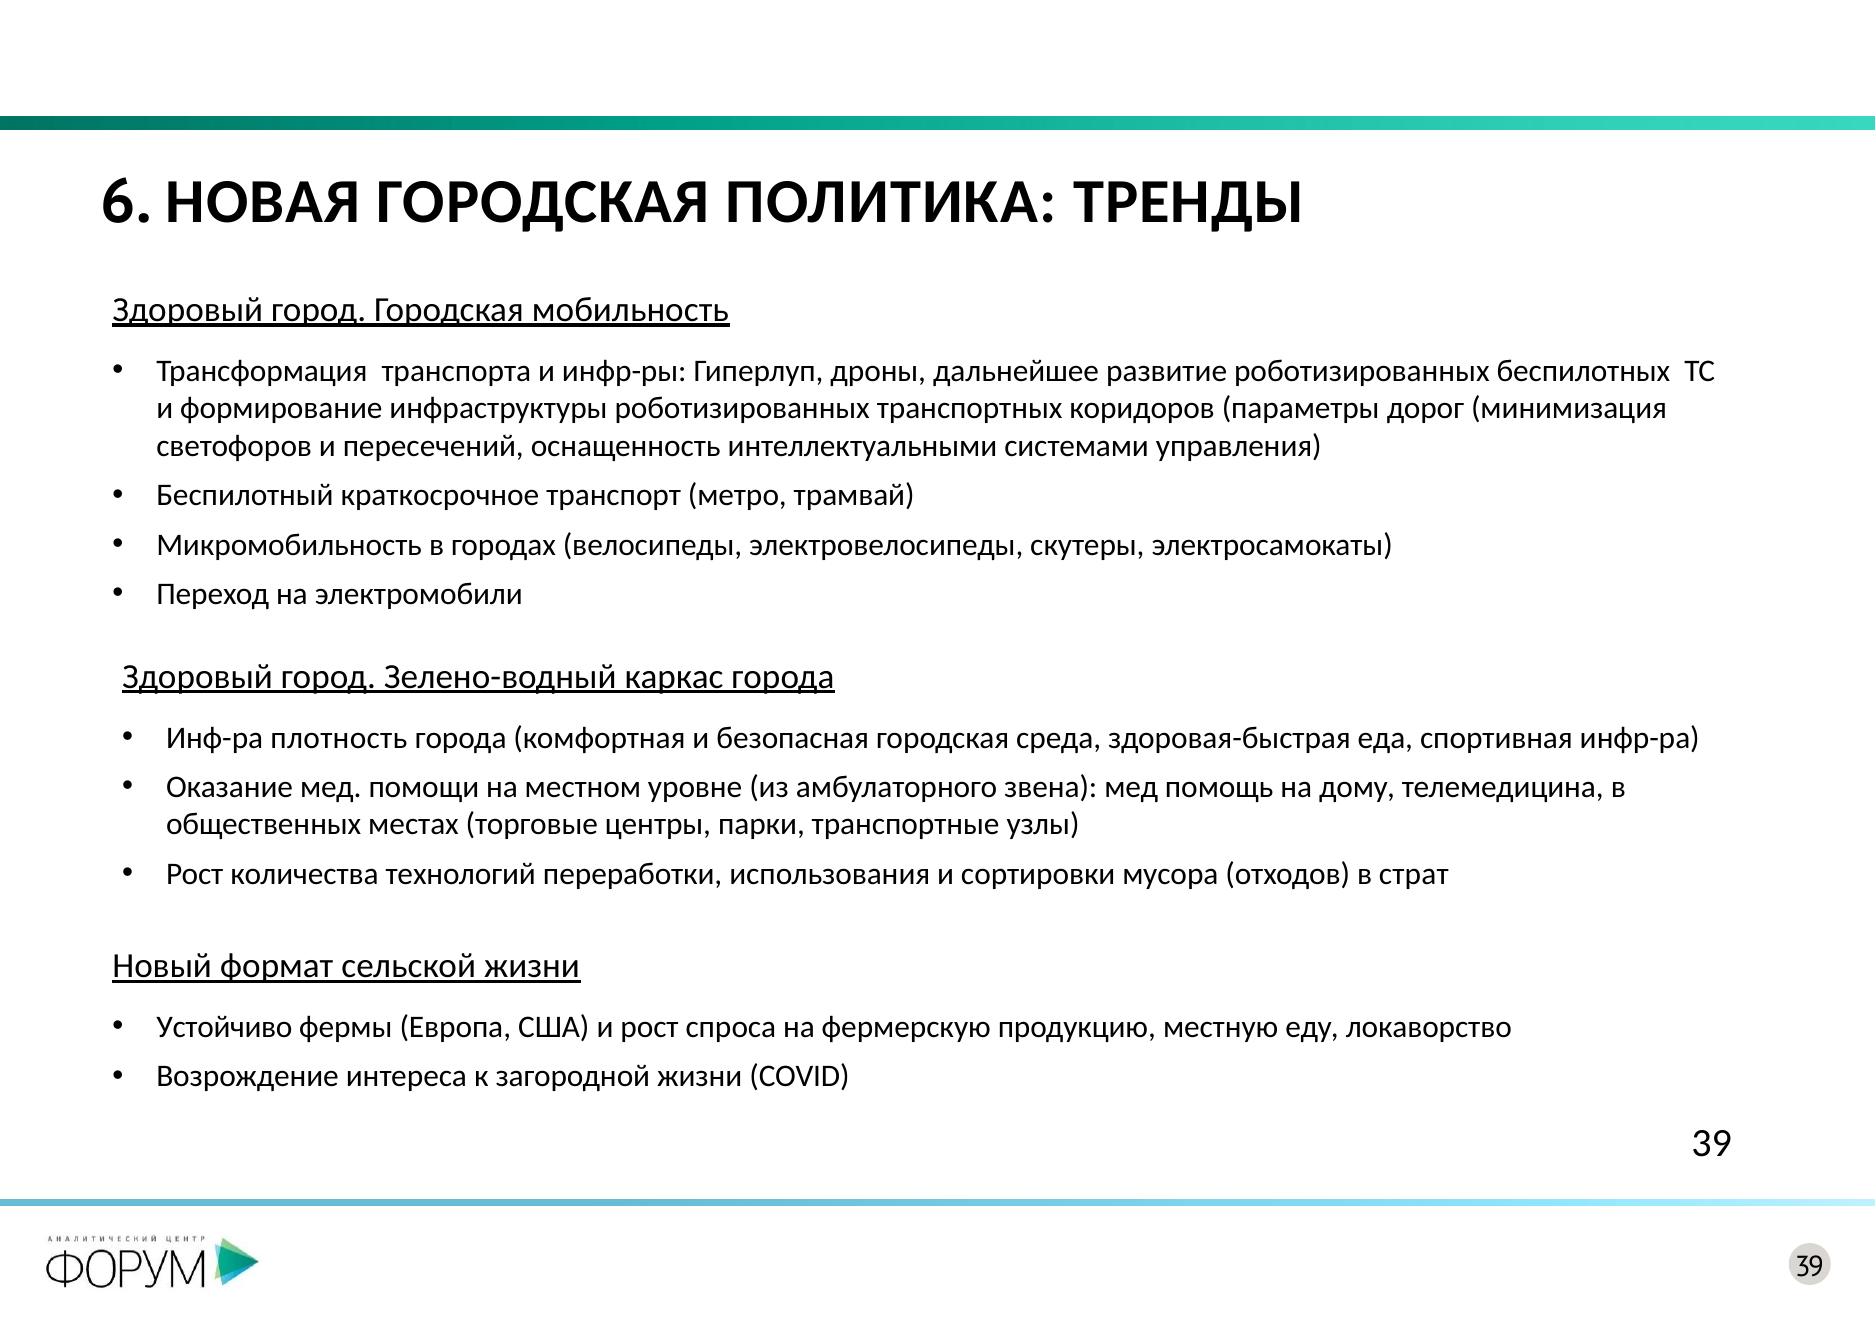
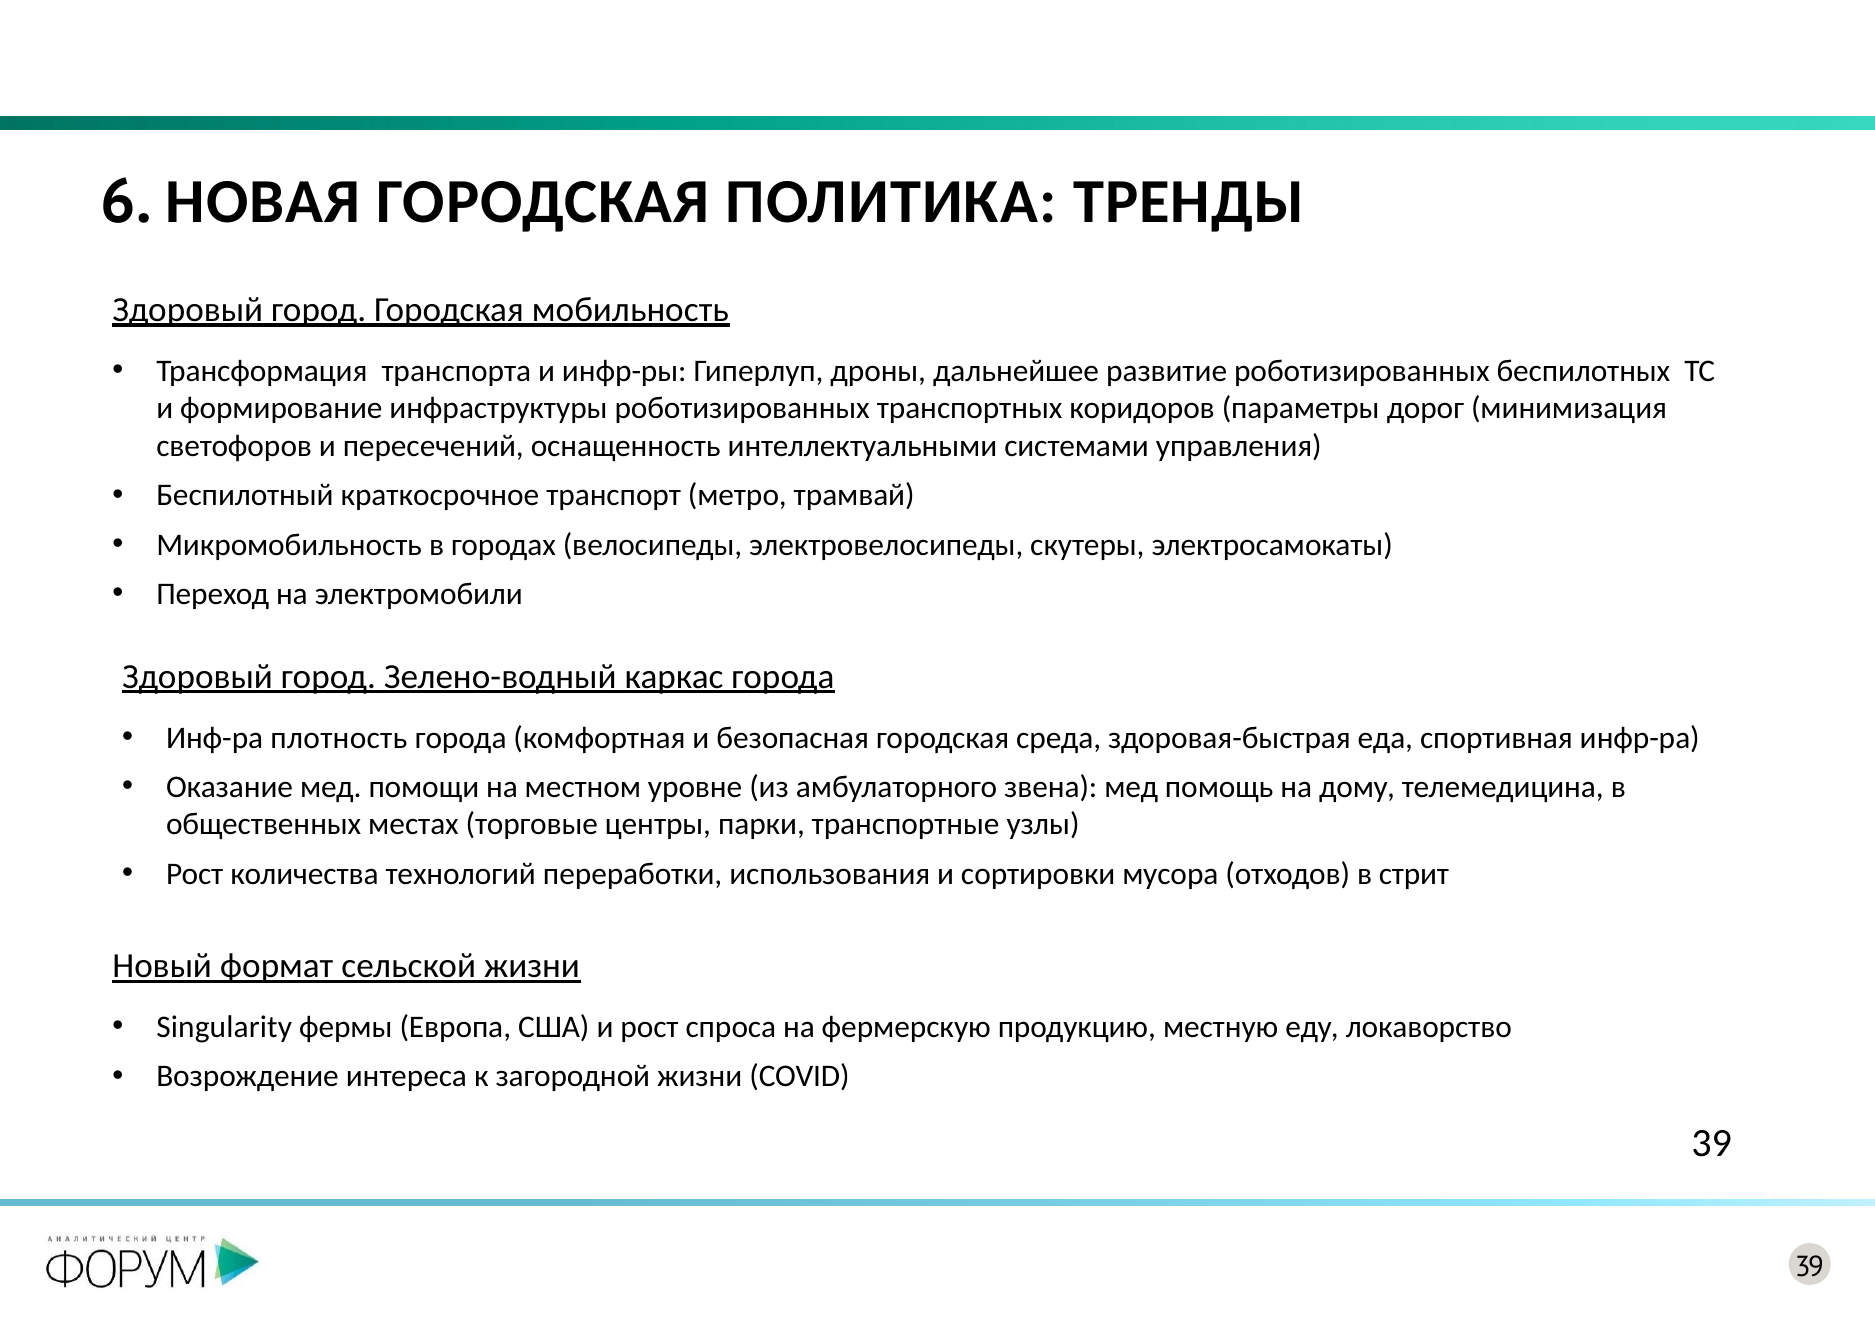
страт: страт -> стрит (1414, 874)
Устойчиво: Устойчиво -> Singularity (224, 1027)
